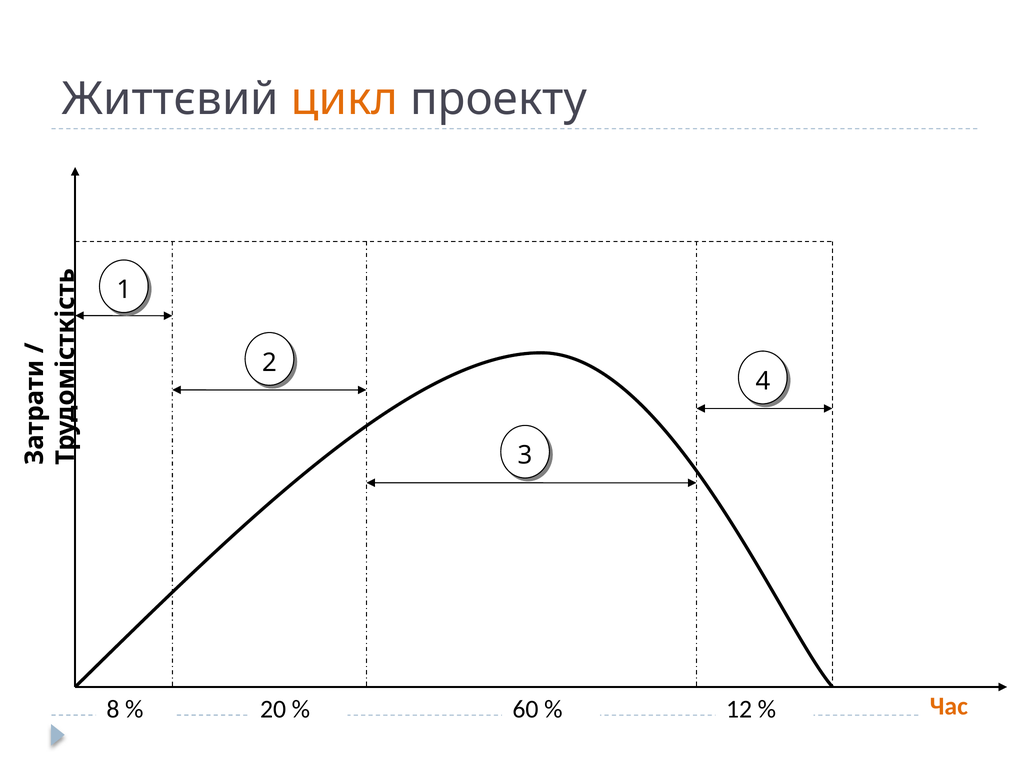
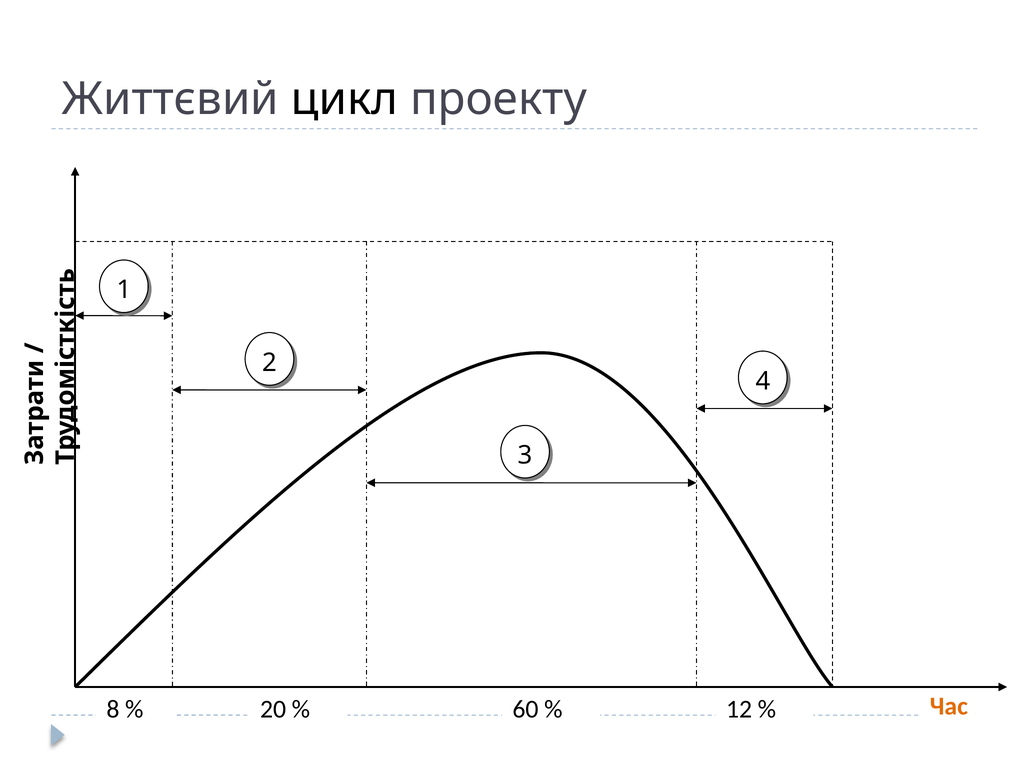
цикл colour: orange -> black (345, 99)
